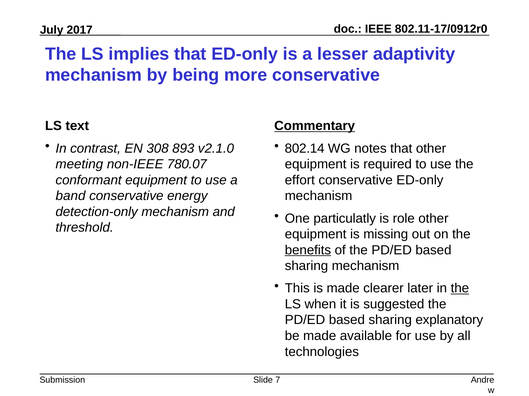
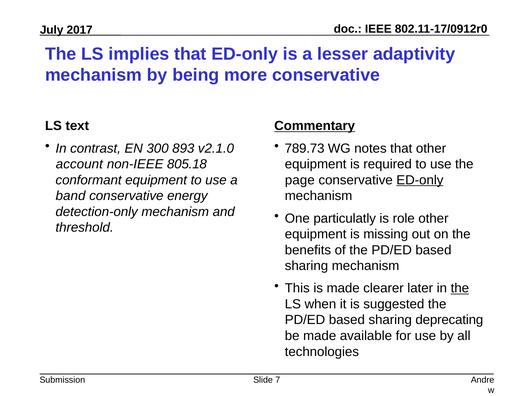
308: 308 -> 300 (158, 149)
802.14: 802.14 -> 789.73 (305, 149)
meeting: meeting -> account (79, 164)
780.07: 780.07 -> 805.18 (187, 164)
effort: effort -> page (300, 180)
ED-only underline: none -> present (420, 180)
benefits underline: present -> none (308, 250)
explanatory: explanatory -> deprecating (449, 321)
